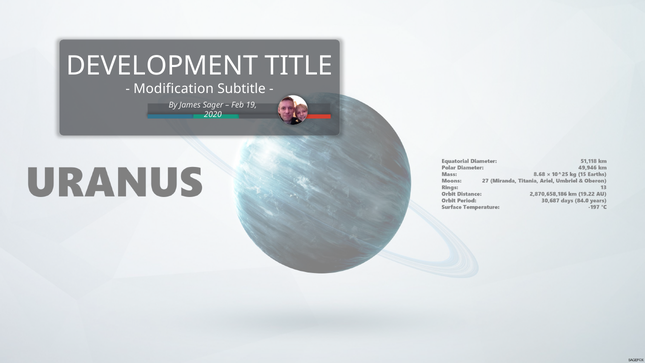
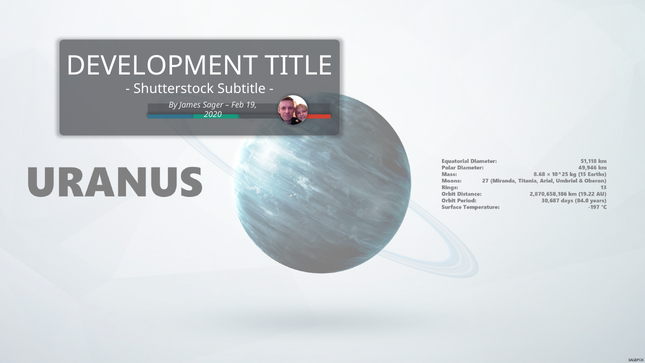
Modification: Modification -> Shutterstock (174, 89)
